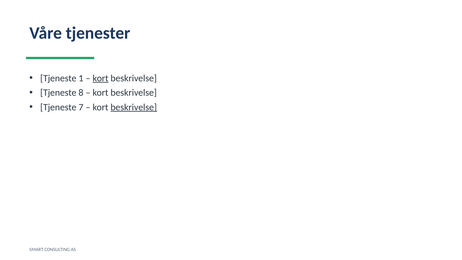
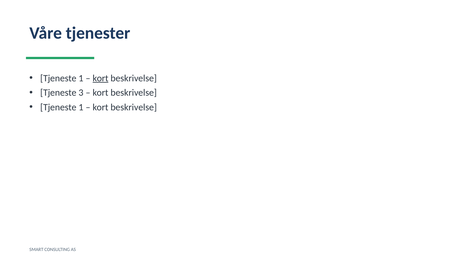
8: 8 -> 3 (81, 93)
7: 7 -> 1 (81, 107)
beskrivelse underline: present -> none (134, 107)
